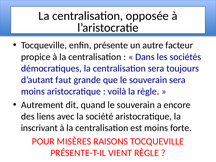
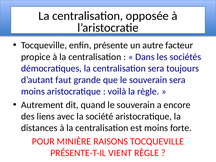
inscrivant: inscrivant -> distances (39, 128)
MISÈRES: MISÈRES -> MINIÈRE (74, 141)
